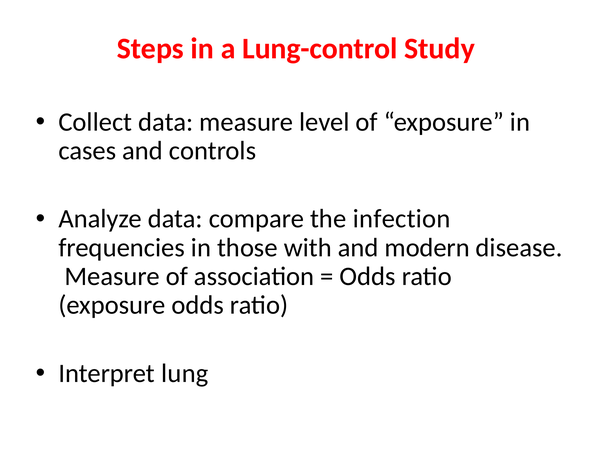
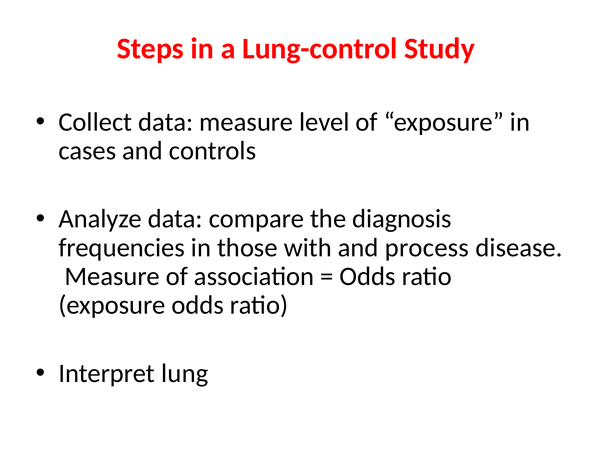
infection: infection -> diagnosis (402, 219)
modern: modern -> process (427, 248)
